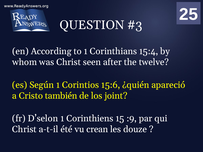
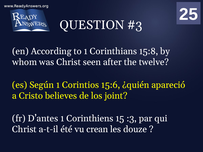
15:4: 15:4 -> 15:8 (149, 51)
también: también -> believes (61, 96)
D’selon: D’selon -> D’antes (43, 119)
:9: :9 -> :3 (132, 119)
